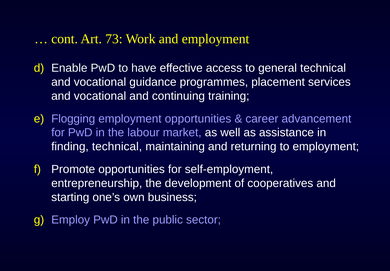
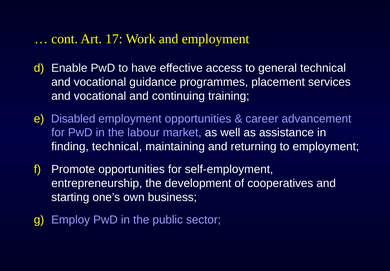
73: 73 -> 17 (114, 39)
Flogging: Flogging -> Disabled (73, 119)
